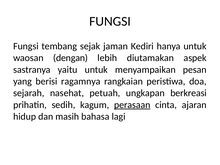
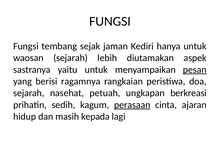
waosan dengan: dengan -> sejarah (71, 58)
pesan underline: none -> present (195, 70)
bahasa: bahasa -> kepada (95, 117)
